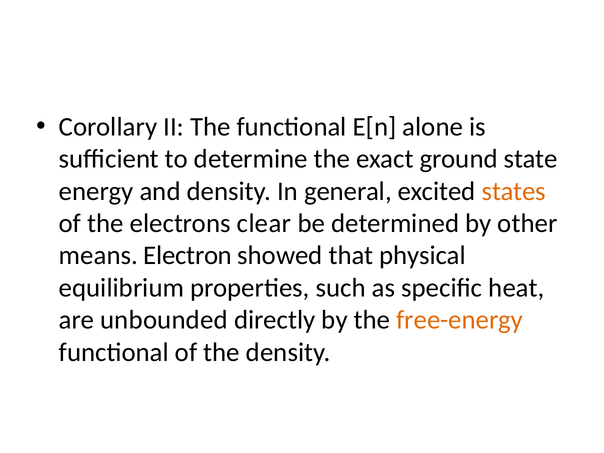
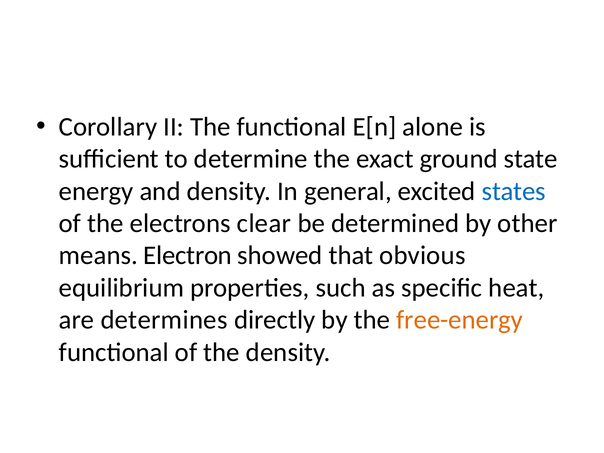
states colour: orange -> blue (514, 191)
physical: physical -> obvious (422, 256)
unbounded: unbounded -> determines (164, 320)
